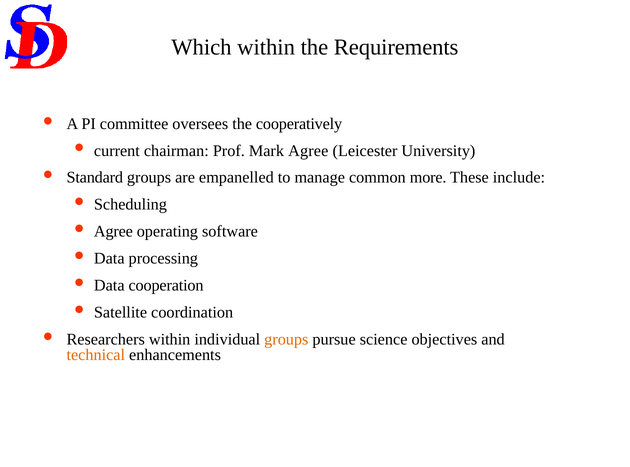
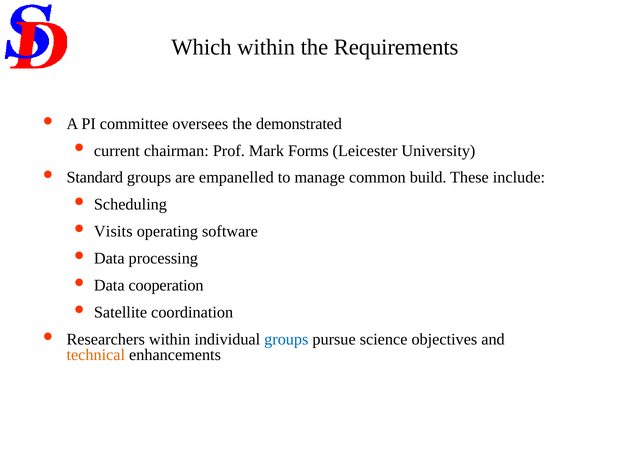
cooperatively: cooperatively -> demonstrated (299, 124)
Mark Agree: Agree -> Forms (308, 151)
more: more -> build (428, 177)
Agree: Agree -> Visits (113, 231)
groups colour: orange -> blue (286, 339)
